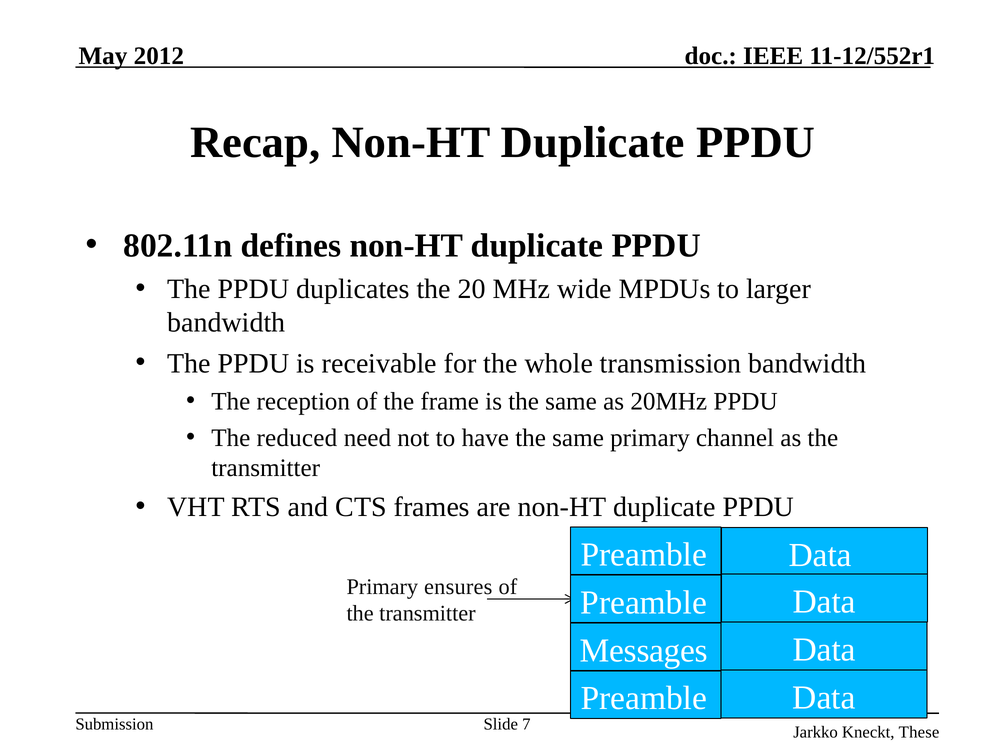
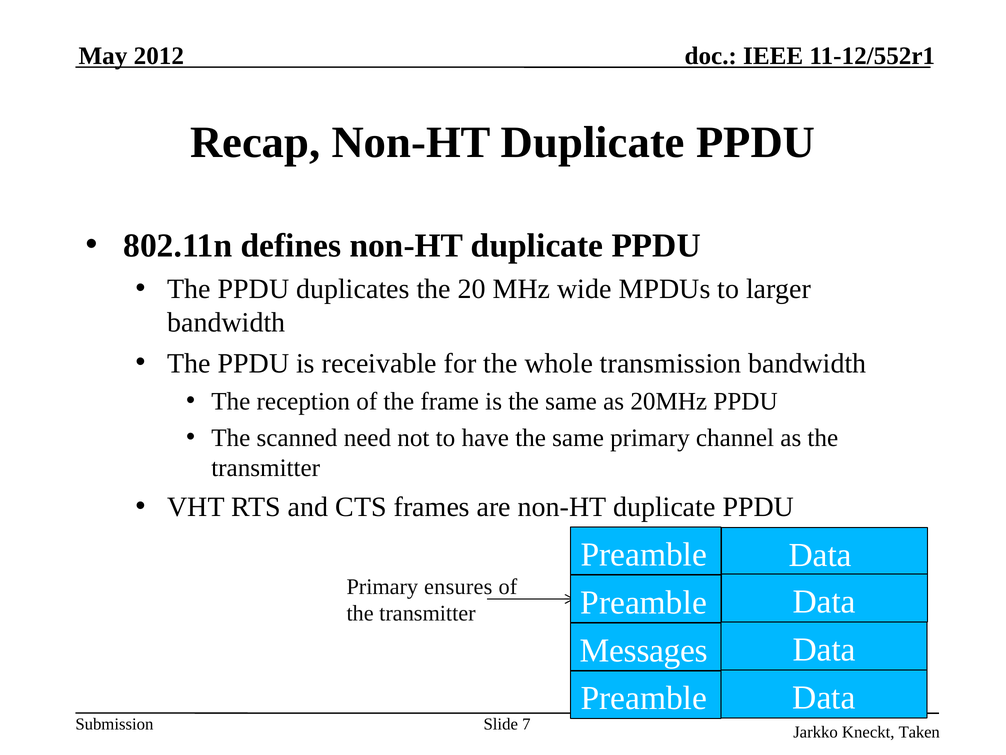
reduced: reduced -> scanned (297, 437)
These: These -> Taken (919, 732)
